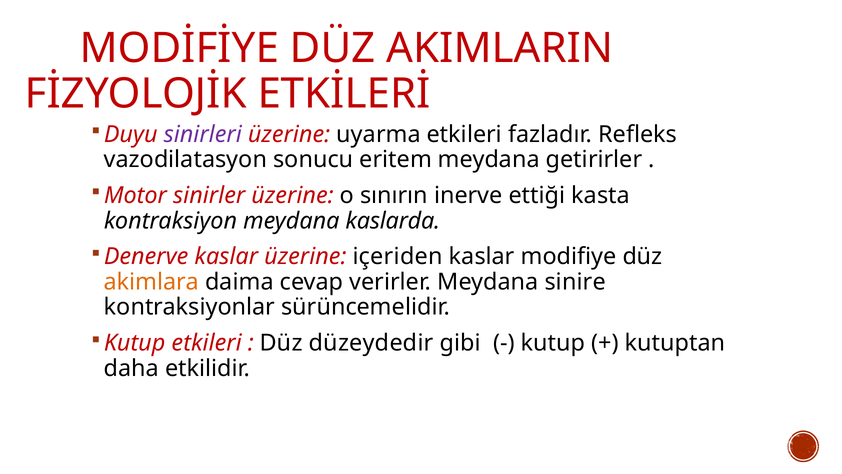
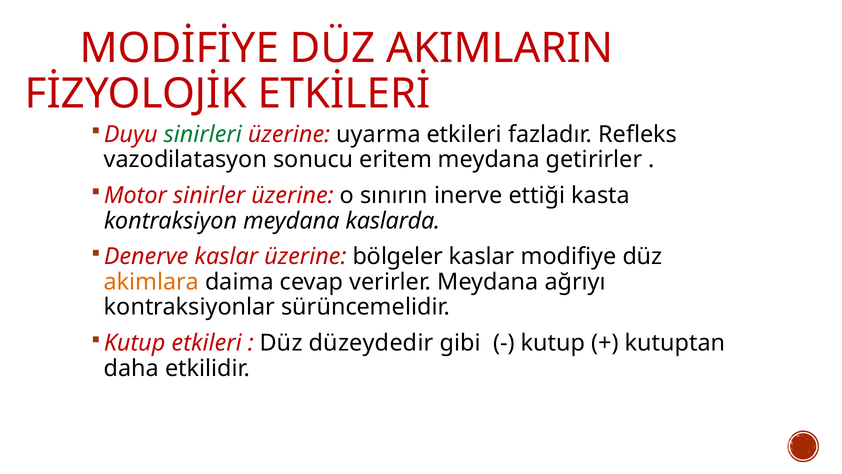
sinirleri colour: purple -> green (203, 134)
içeriden: içeriden -> bölgeler (398, 256)
sinire: sinire -> ağrıyı (575, 282)
